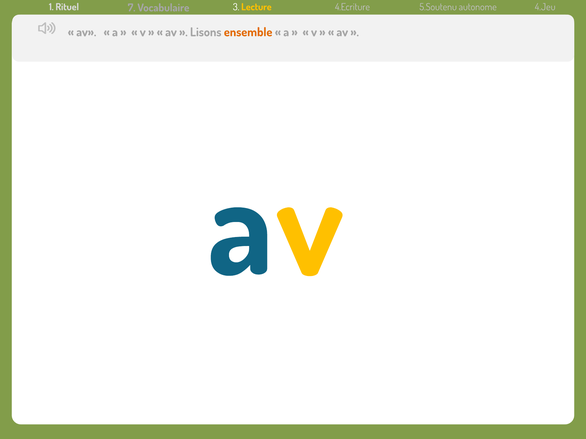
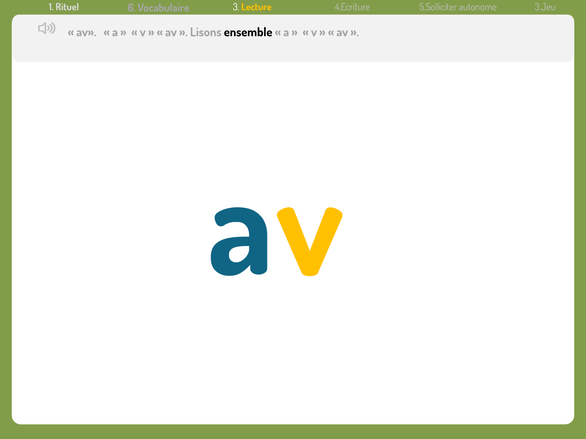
7: 7 -> 6 (132, 8)
5.Soutenu: 5.Soutenu -> 5.Solliciter (438, 7)
4.Jeu: 4.Jeu -> 3.Jeu (545, 7)
ensemble colour: orange -> black (248, 32)
